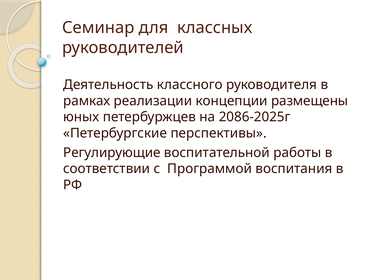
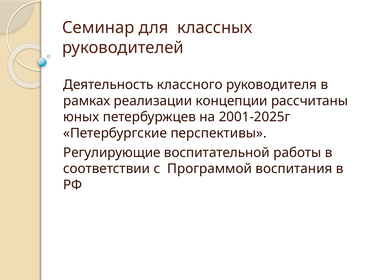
размещены: размещены -> рассчитаны (310, 101)
2086-2025г: 2086-2025г -> 2001-2025г (255, 117)
